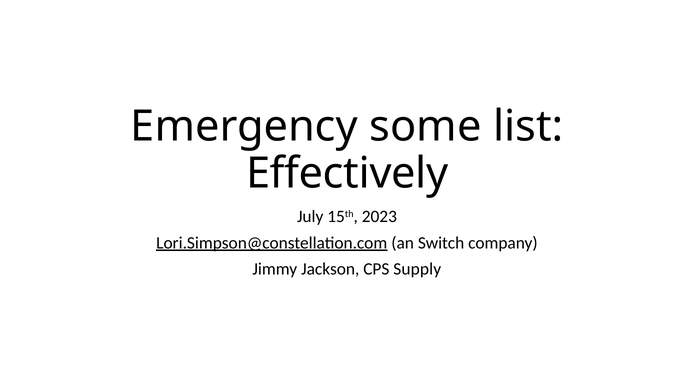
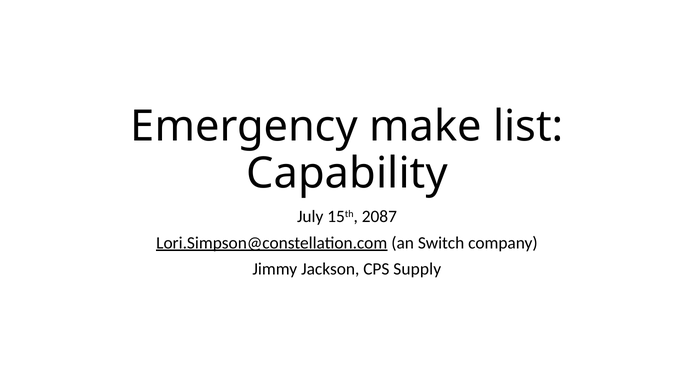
some: some -> make (425, 127)
Effectively: Effectively -> Capability (347, 173)
2023: 2023 -> 2087 (379, 217)
